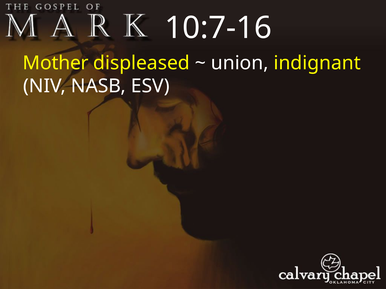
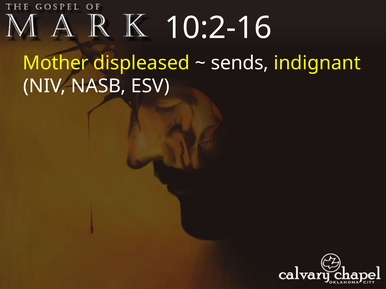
10:7-16: 10:7-16 -> 10:2-16 (218, 28)
union: union -> sends (240, 63)
